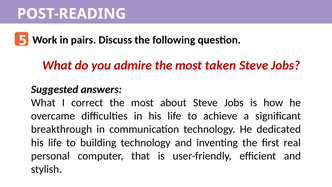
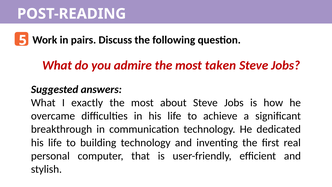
correct: correct -> exactly (87, 103)
